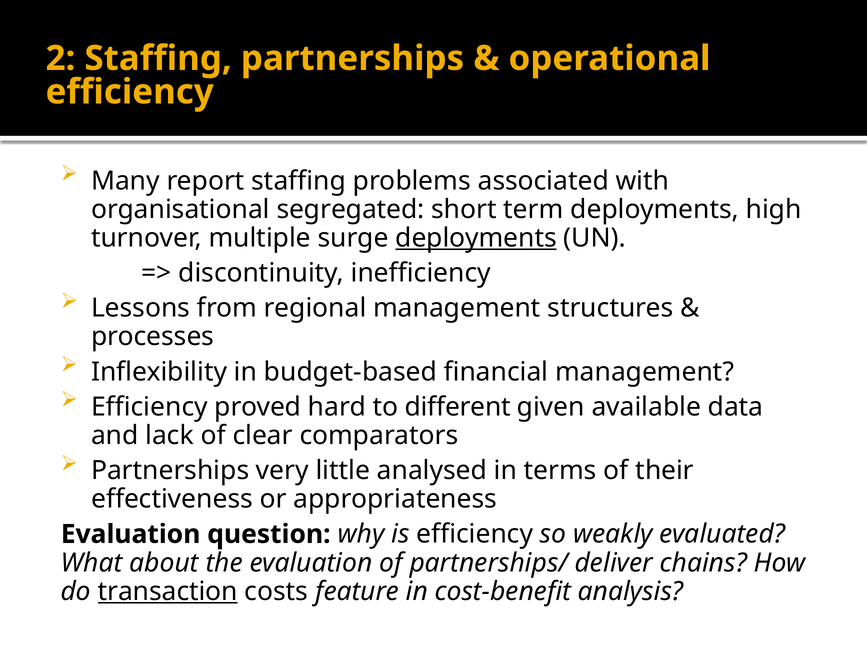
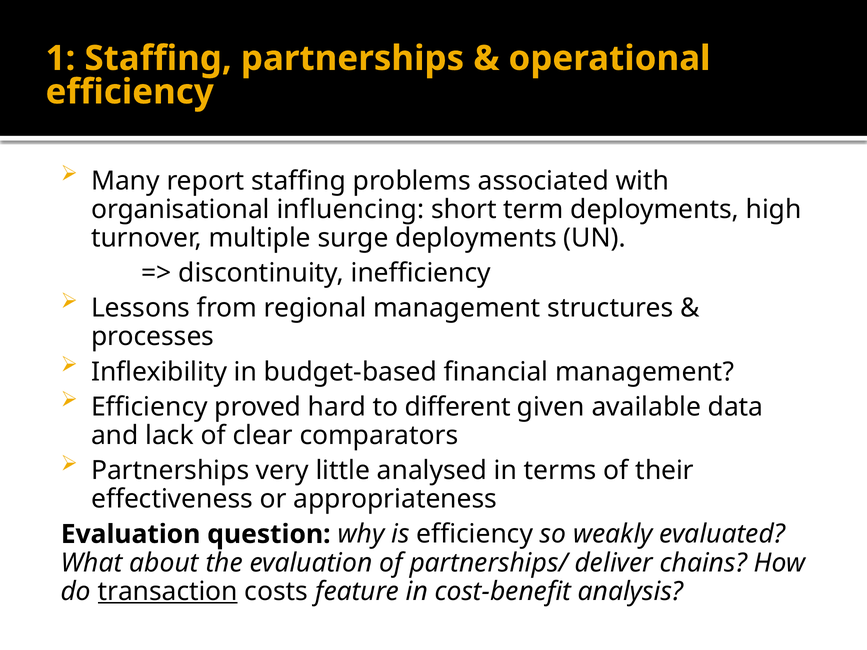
2: 2 -> 1 (60, 58)
segregated: segregated -> influencing (350, 209)
deployments underline: present -> none (476, 238)
